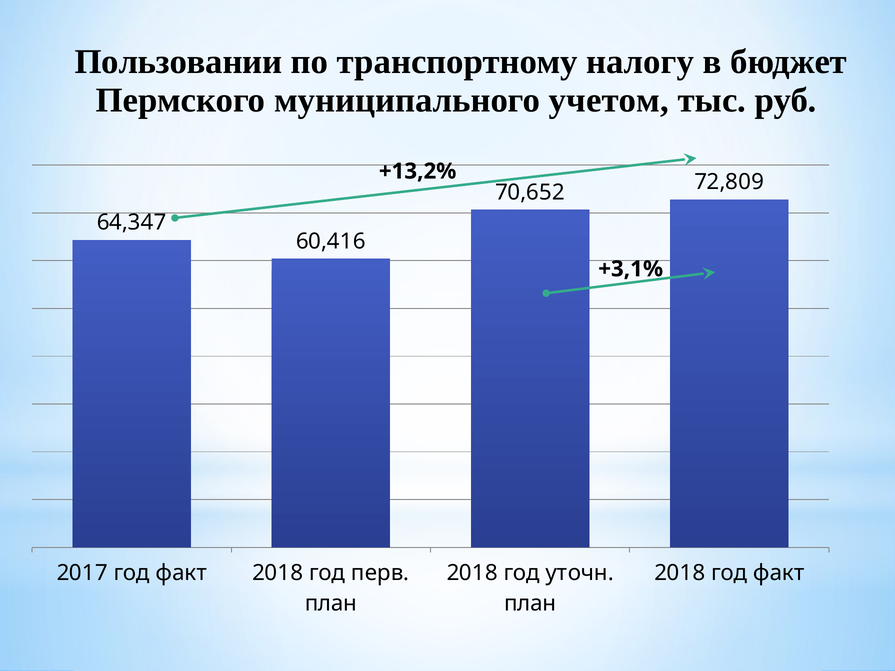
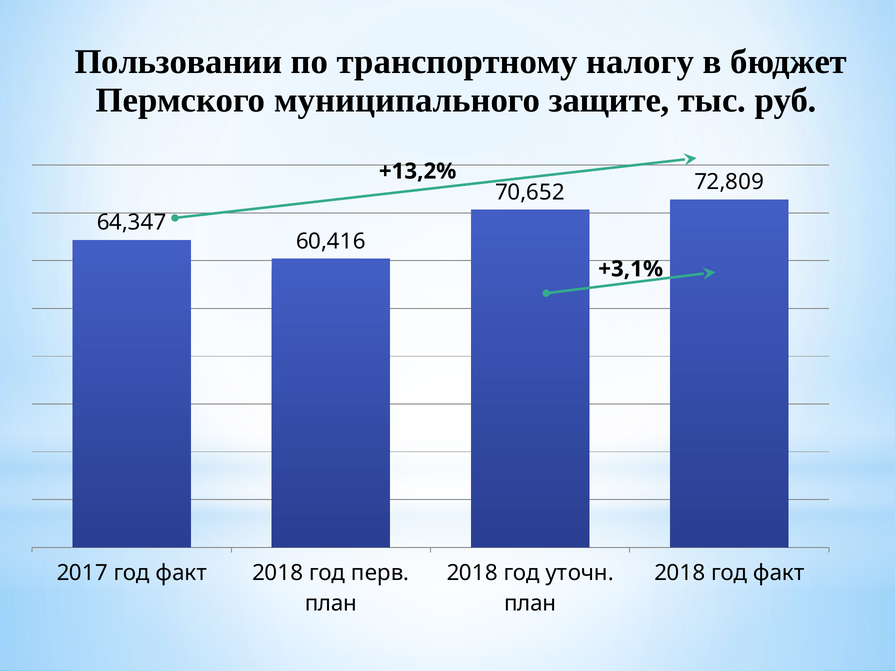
учетом: учетом -> защите (609, 100)
